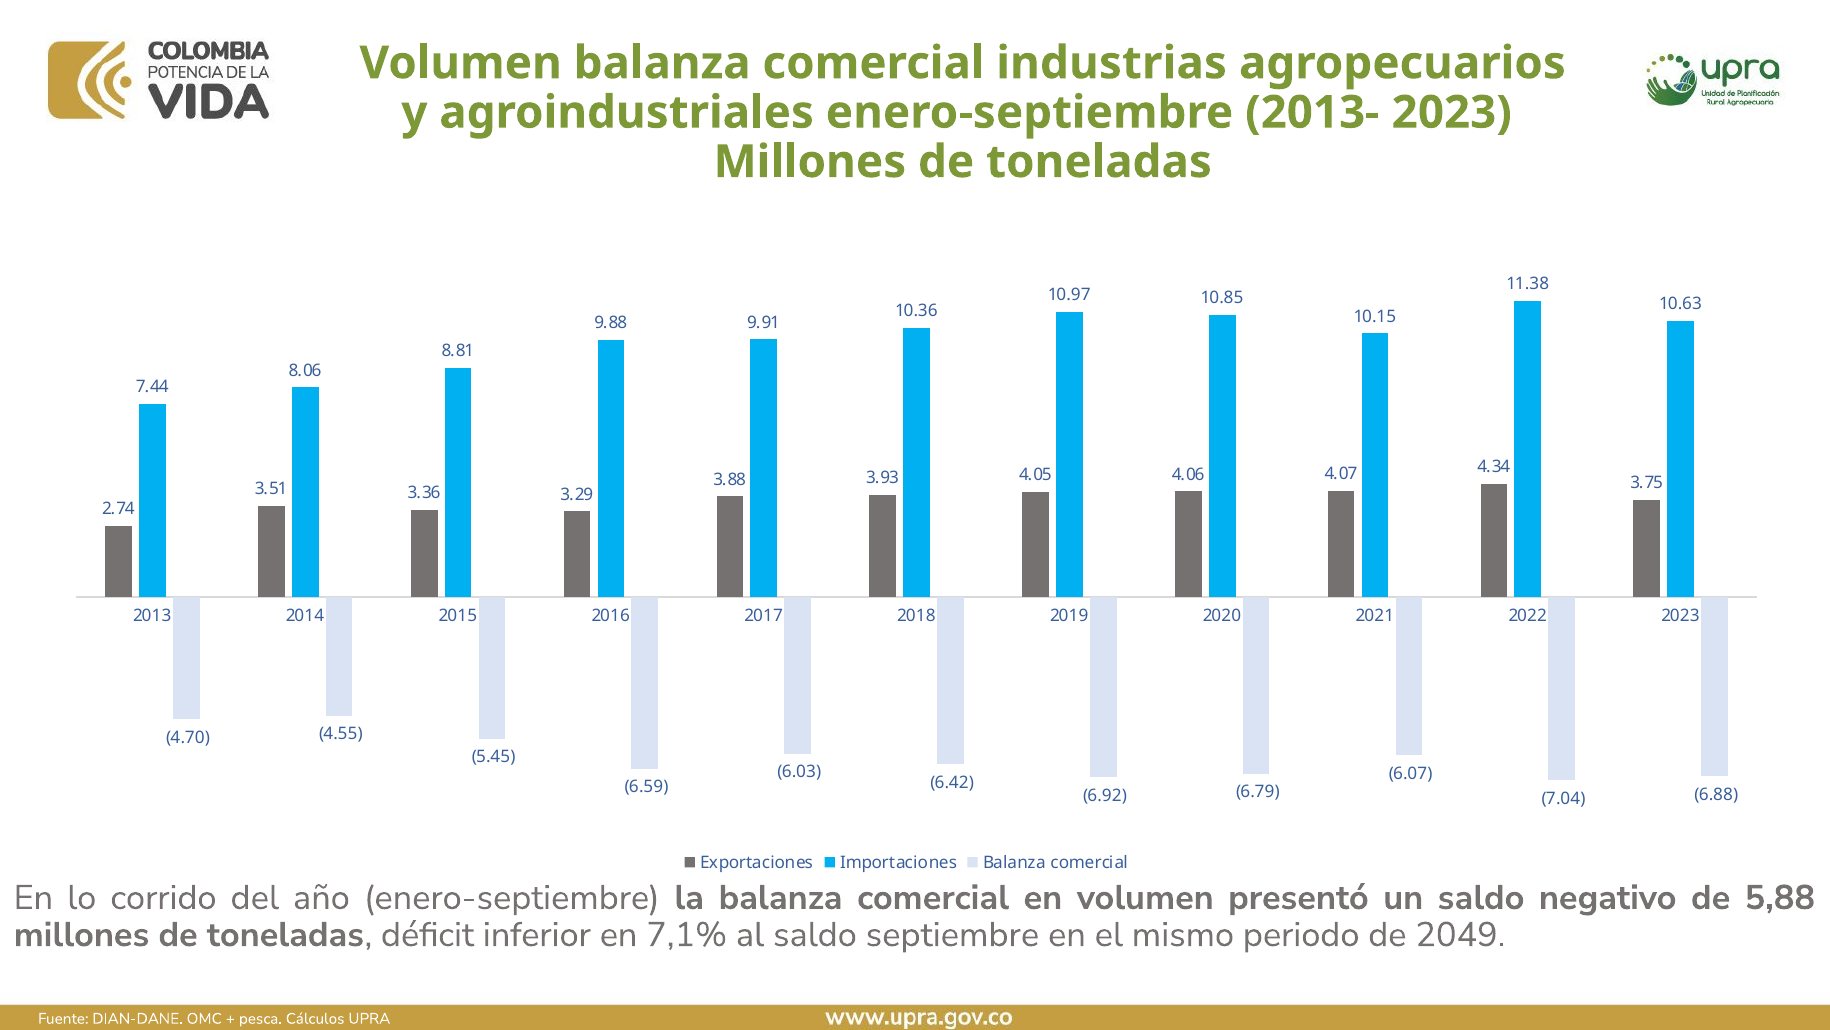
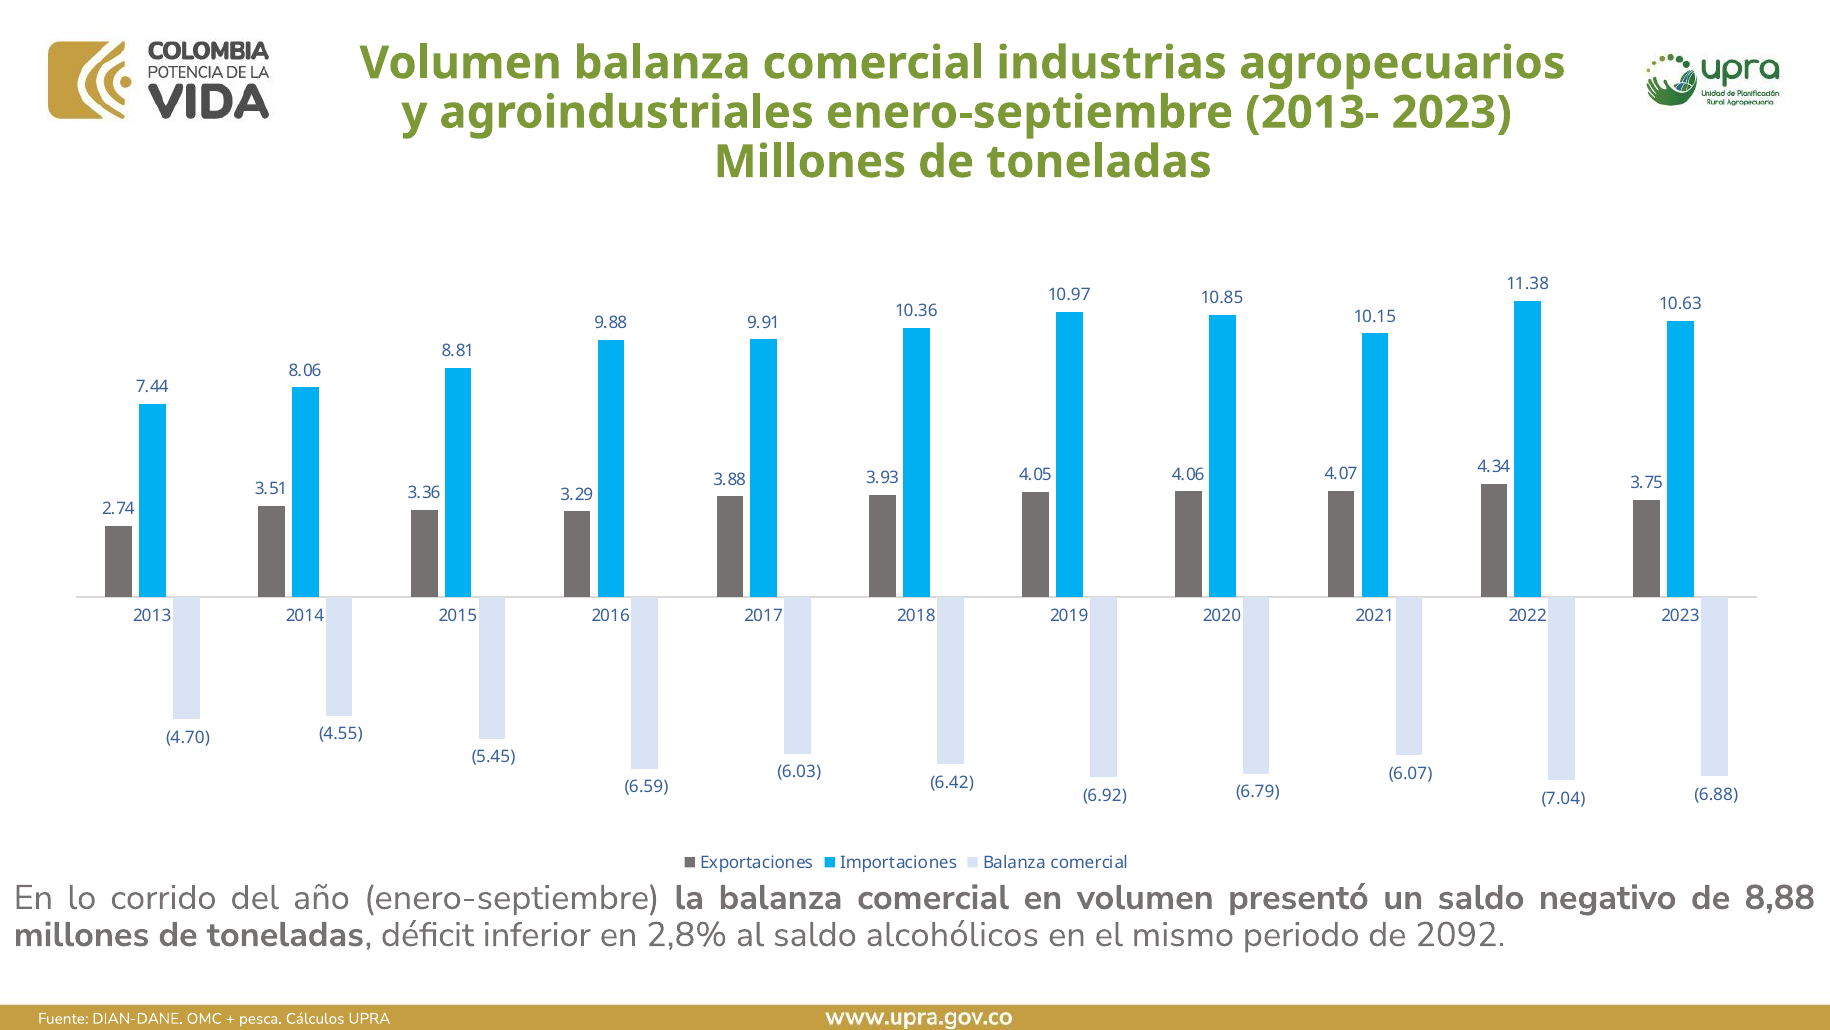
5,88: 5,88 -> 8,88 (1780, 897)
7,1%: 7,1% -> 2,8% (687, 934)
septiembre: septiembre -> alcohólicos (952, 934)
2049: 2049 -> 2092 (1460, 934)
